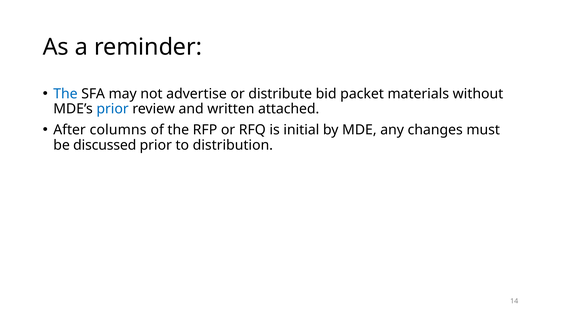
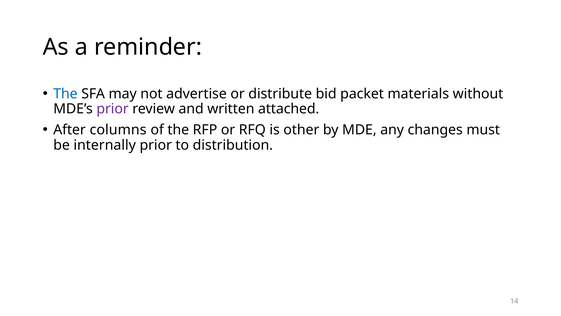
prior colour: blue -> purple (113, 109)
initial: initial -> other (301, 130)
discussed: discussed -> internally (105, 145)
